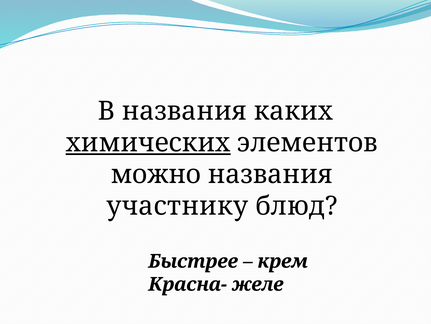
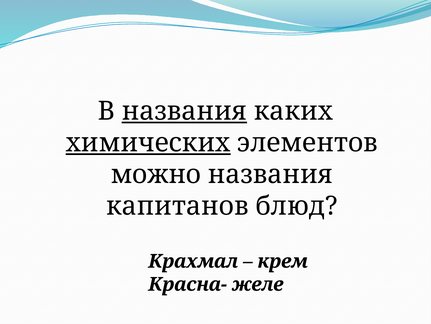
названия underline: none -> present (184, 111)
участнику: участнику -> капитанов (177, 206)
Быстрее: Быстрее -> Крахмал (193, 261)
